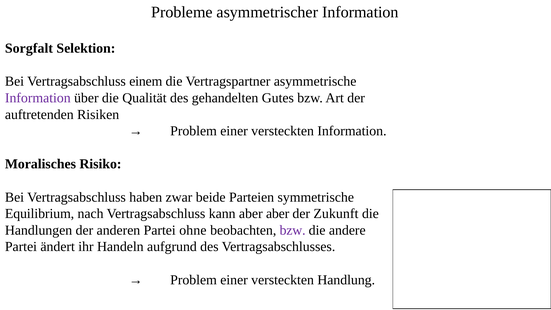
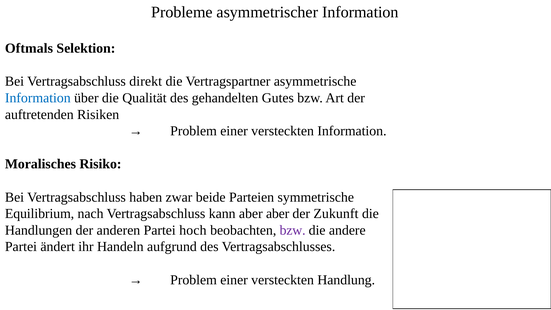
Sorgfalt: Sorgfalt -> Oftmals (29, 48)
einem: einem -> direkt (146, 81)
Information colour: purple -> blue (38, 98)
ohne: ohne -> hoch (193, 230)
